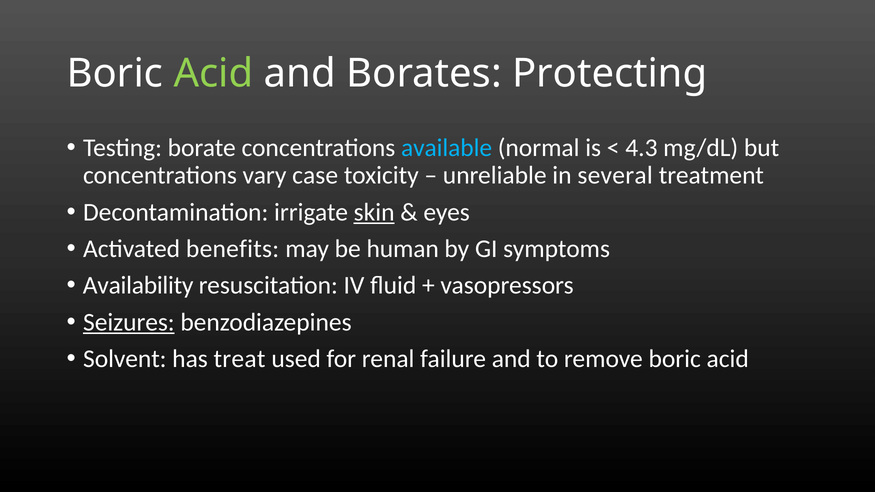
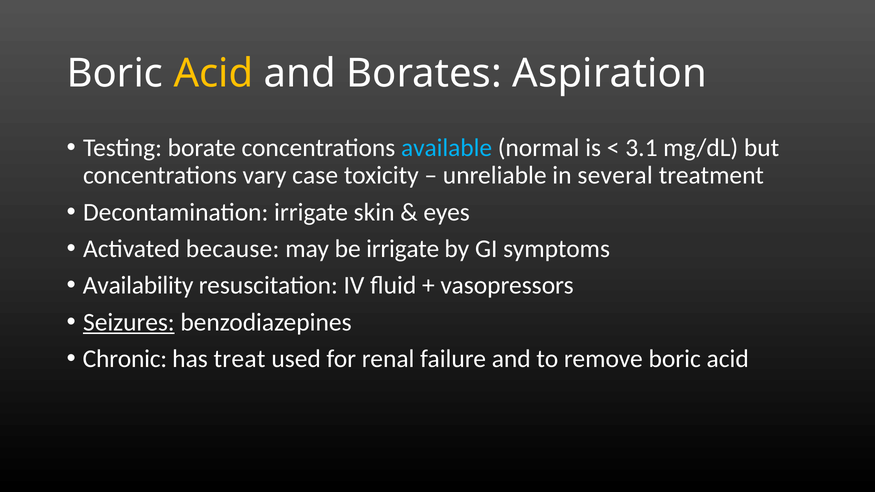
Acid colour: light green -> yellow (213, 74)
Protecting: Protecting -> Aspiration (610, 74)
4.3: 4.3 -> 3.1 (641, 148)
skin underline: present -> none (374, 212)
benefits: benefits -> because (233, 249)
be human: human -> irrigate (403, 249)
Solvent: Solvent -> Chronic (125, 359)
